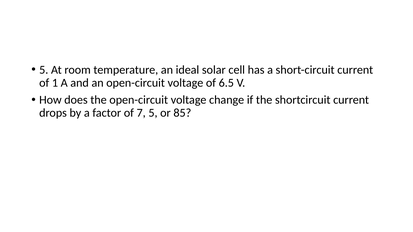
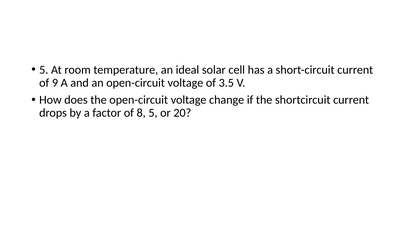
1: 1 -> 9 (55, 83)
6.5: 6.5 -> 3.5 (226, 83)
7: 7 -> 8 (141, 113)
85: 85 -> 20 (182, 113)
